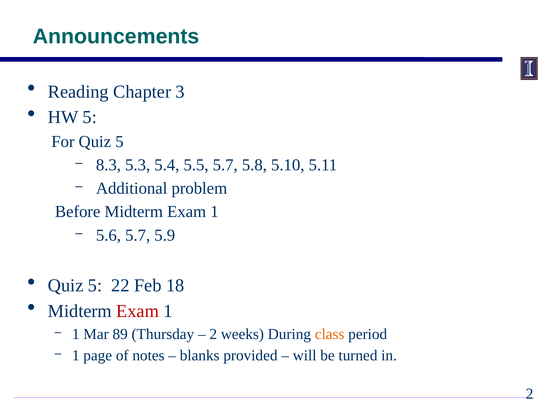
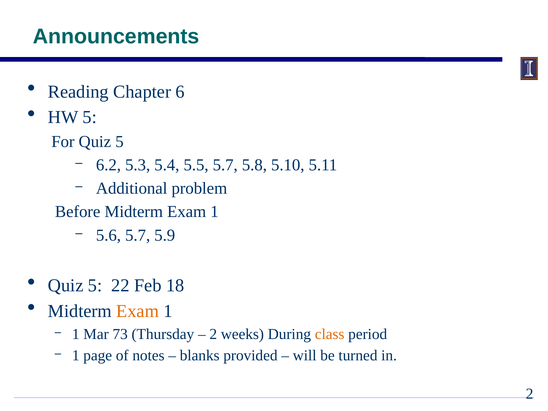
3: 3 -> 6 (180, 92)
8.3: 8.3 -> 6.2 (108, 165)
Exam colour: red -> orange (138, 311)
89: 89 -> 73 (120, 334)
